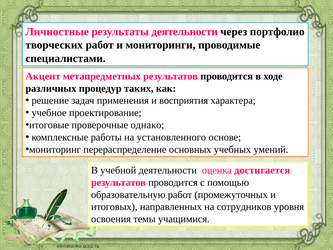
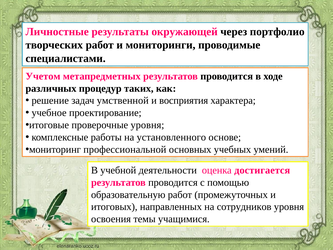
результаты деятельности: деятельности -> окружающей (185, 32)
Акцент: Акцент -> Учетом (43, 76)
применения: применения -> умственной (123, 101)
проверочные однако: однако -> уровня (147, 125)
перераспределение: перераспределение -> профессиональной (125, 149)
